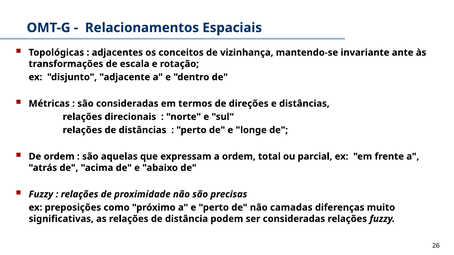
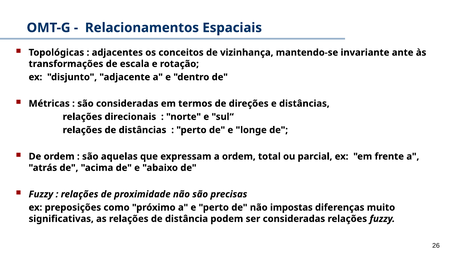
camadas: camadas -> impostas (291, 208)
